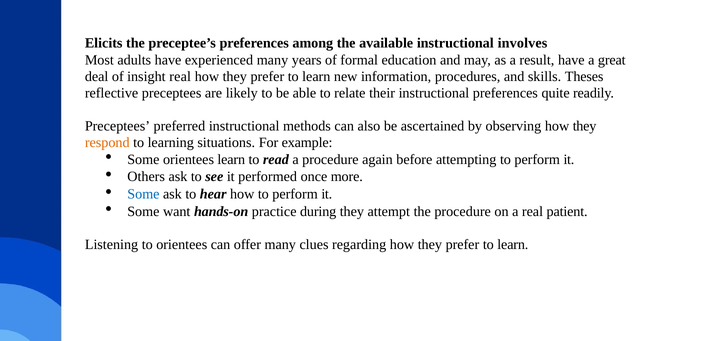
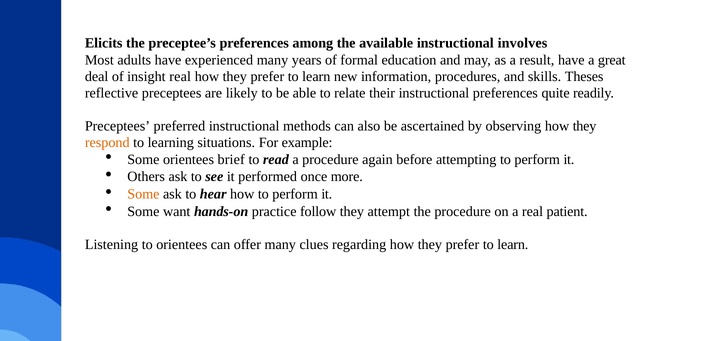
orientees learn: learn -> brief (231, 159)
Some colour: blue -> orange (143, 194)
during: during -> follow (318, 211)
